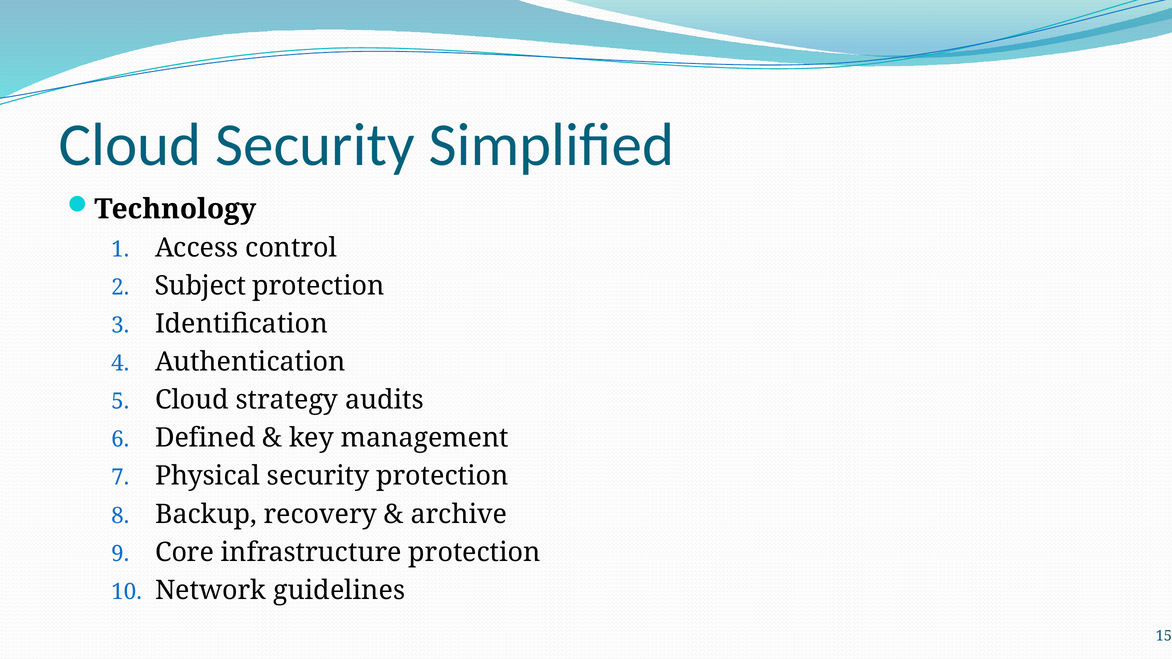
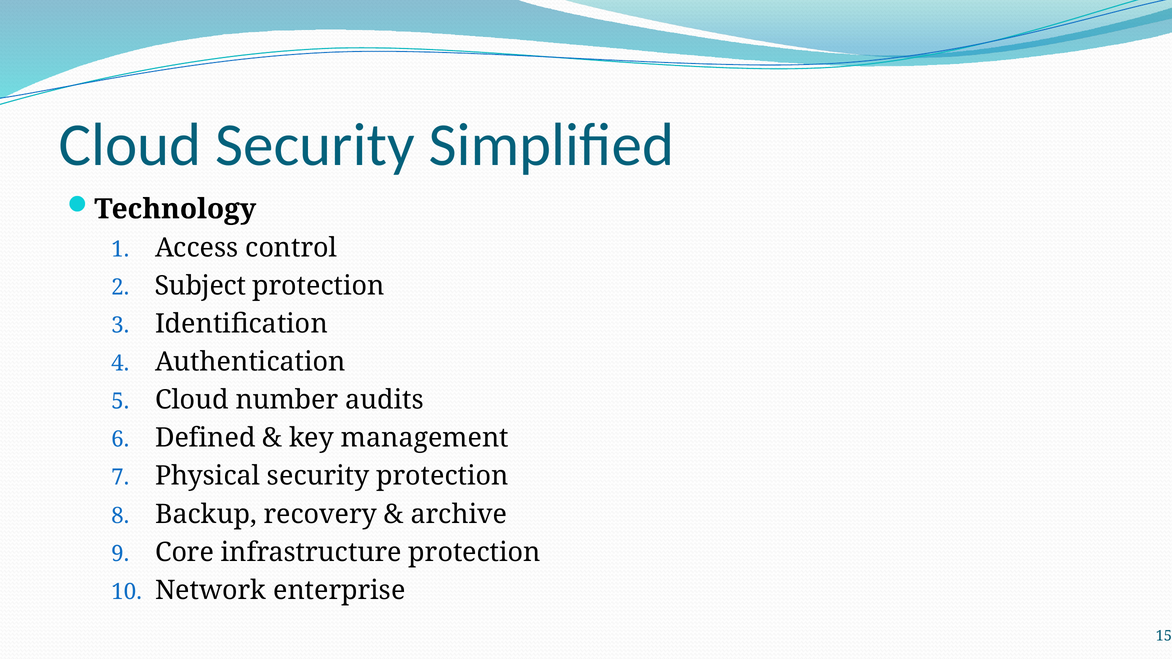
strategy: strategy -> number (287, 400)
guidelines: guidelines -> enterprise (339, 590)
